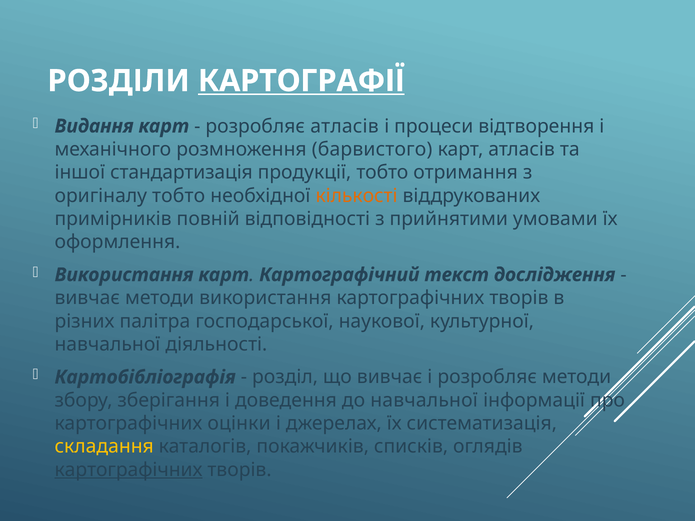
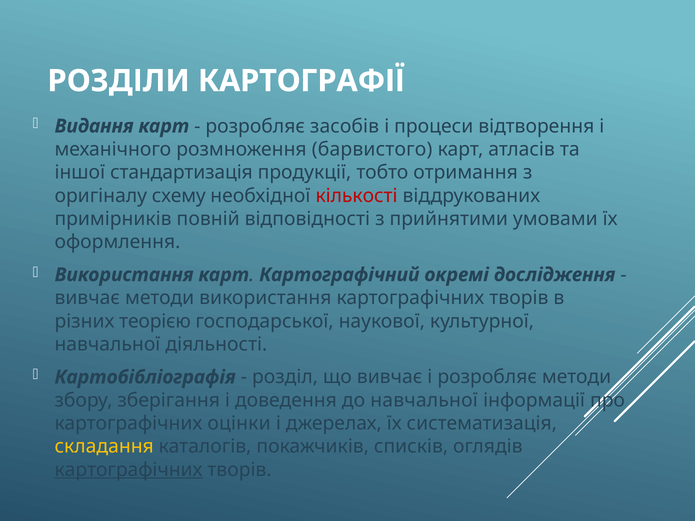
КАРТОГРАФІЇ underline: present -> none (301, 81)
розробляє атласів: атласів -> засобів (345, 126)
оригіналу тобто: тобто -> схему (179, 196)
кількості colour: orange -> red (356, 196)
текст: текст -> окремі (457, 275)
палітра: палітра -> теорією (155, 321)
